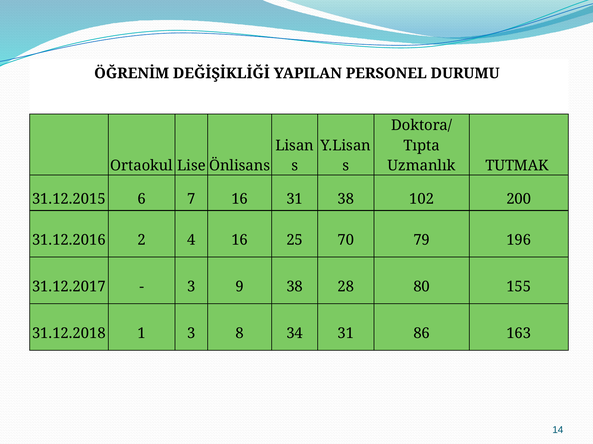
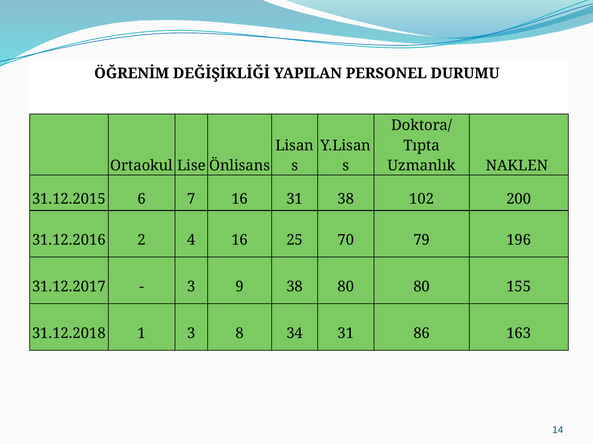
TUTMAK: TUTMAK -> NAKLEN (517, 166)
38 28: 28 -> 80 (346, 287)
